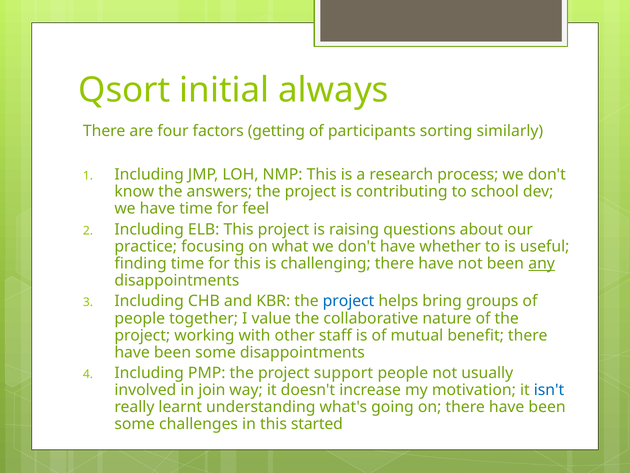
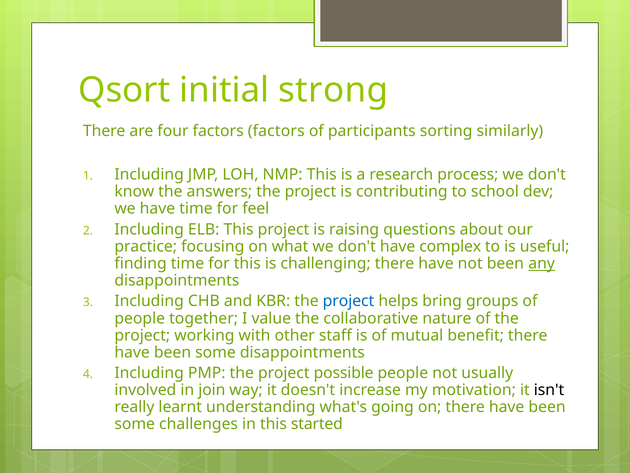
always: always -> strong (333, 90)
factors getting: getting -> factors (276, 131)
whether: whether -> complex (450, 246)
support: support -> possible (344, 373)
isn't colour: blue -> black (549, 390)
